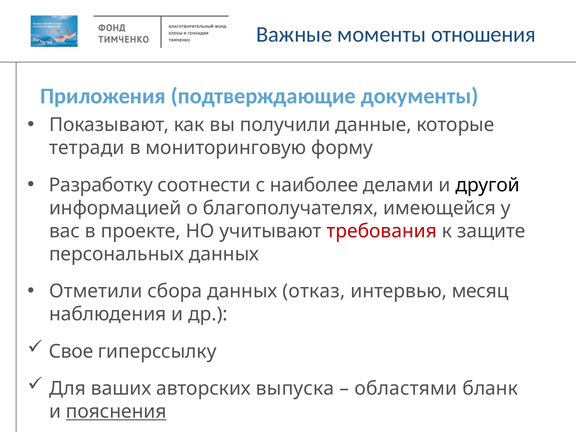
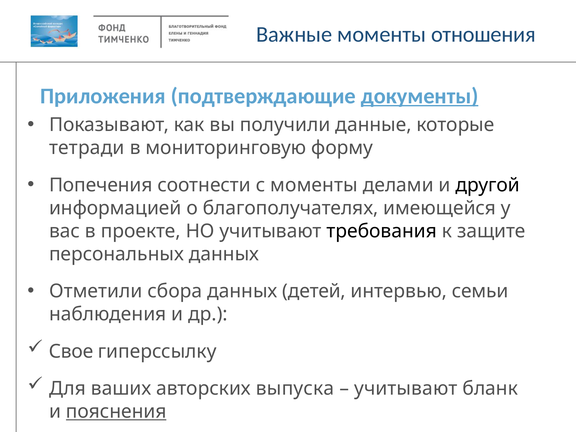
документы underline: none -> present (420, 96)
Разработку: Разработку -> Попечения (101, 185)
с наиболее: наиболее -> моменты (314, 185)
требования colour: red -> black (382, 231)
отказ: отказ -> детей (314, 291)
месяц: месяц -> семьи (480, 291)
областями: областями -> учитывают (406, 388)
